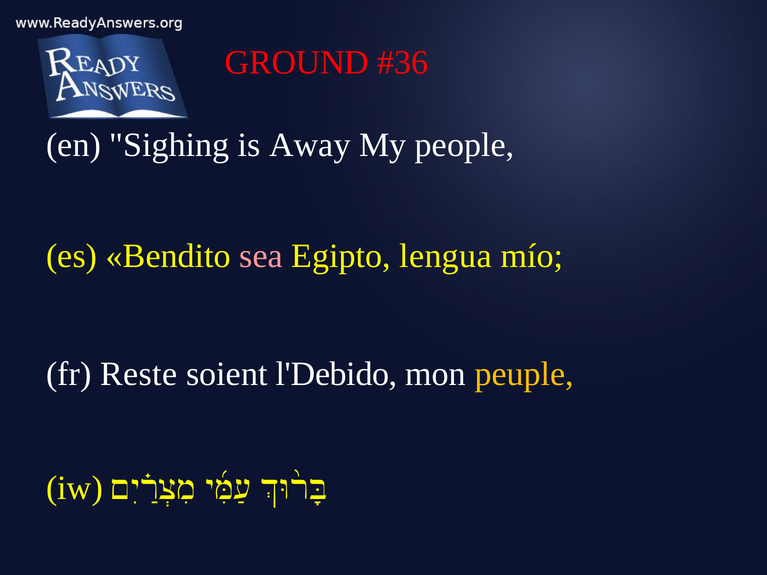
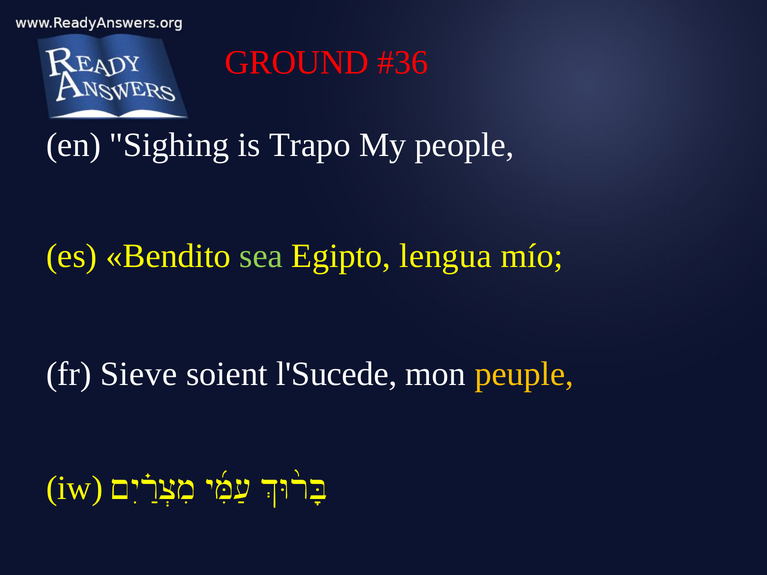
Away: Away -> Trapo (310, 145)
sea colour: pink -> light green (261, 256)
Reste: Reste -> Sieve (139, 374)
l'Debido: l'Debido -> l'Sucede (337, 374)
